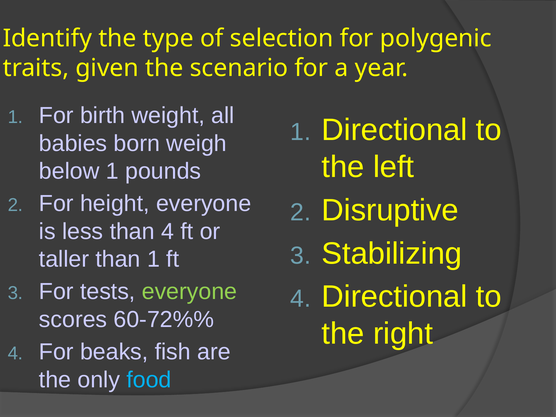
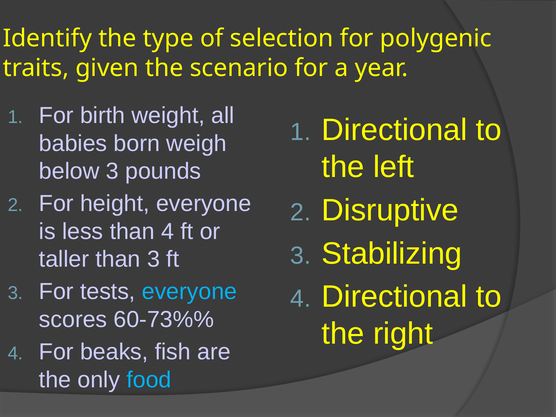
below 1: 1 -> 3 (112, 171)
than 1: 1 -> 3 (153, 259)
everyone colour: light green -> light blue (189, 292)
60-72%%: 60-72%% -> 60-73%% (164, 319)
